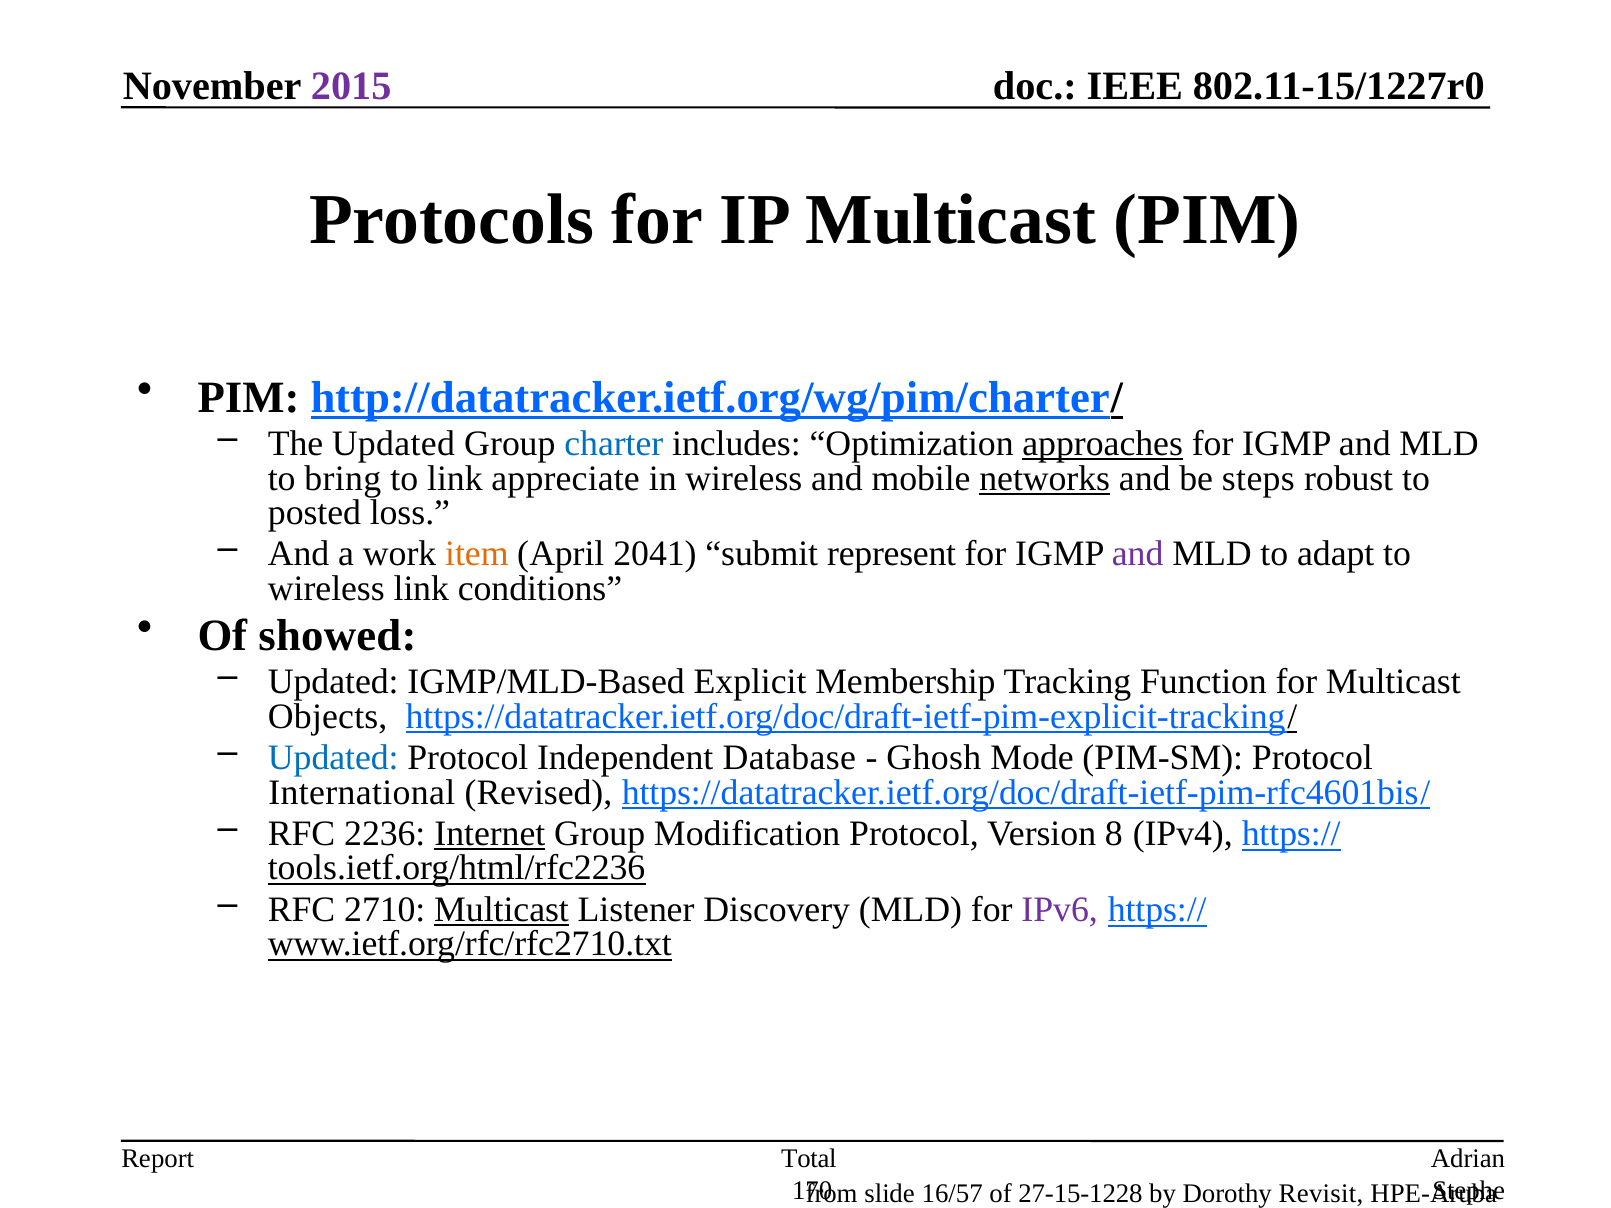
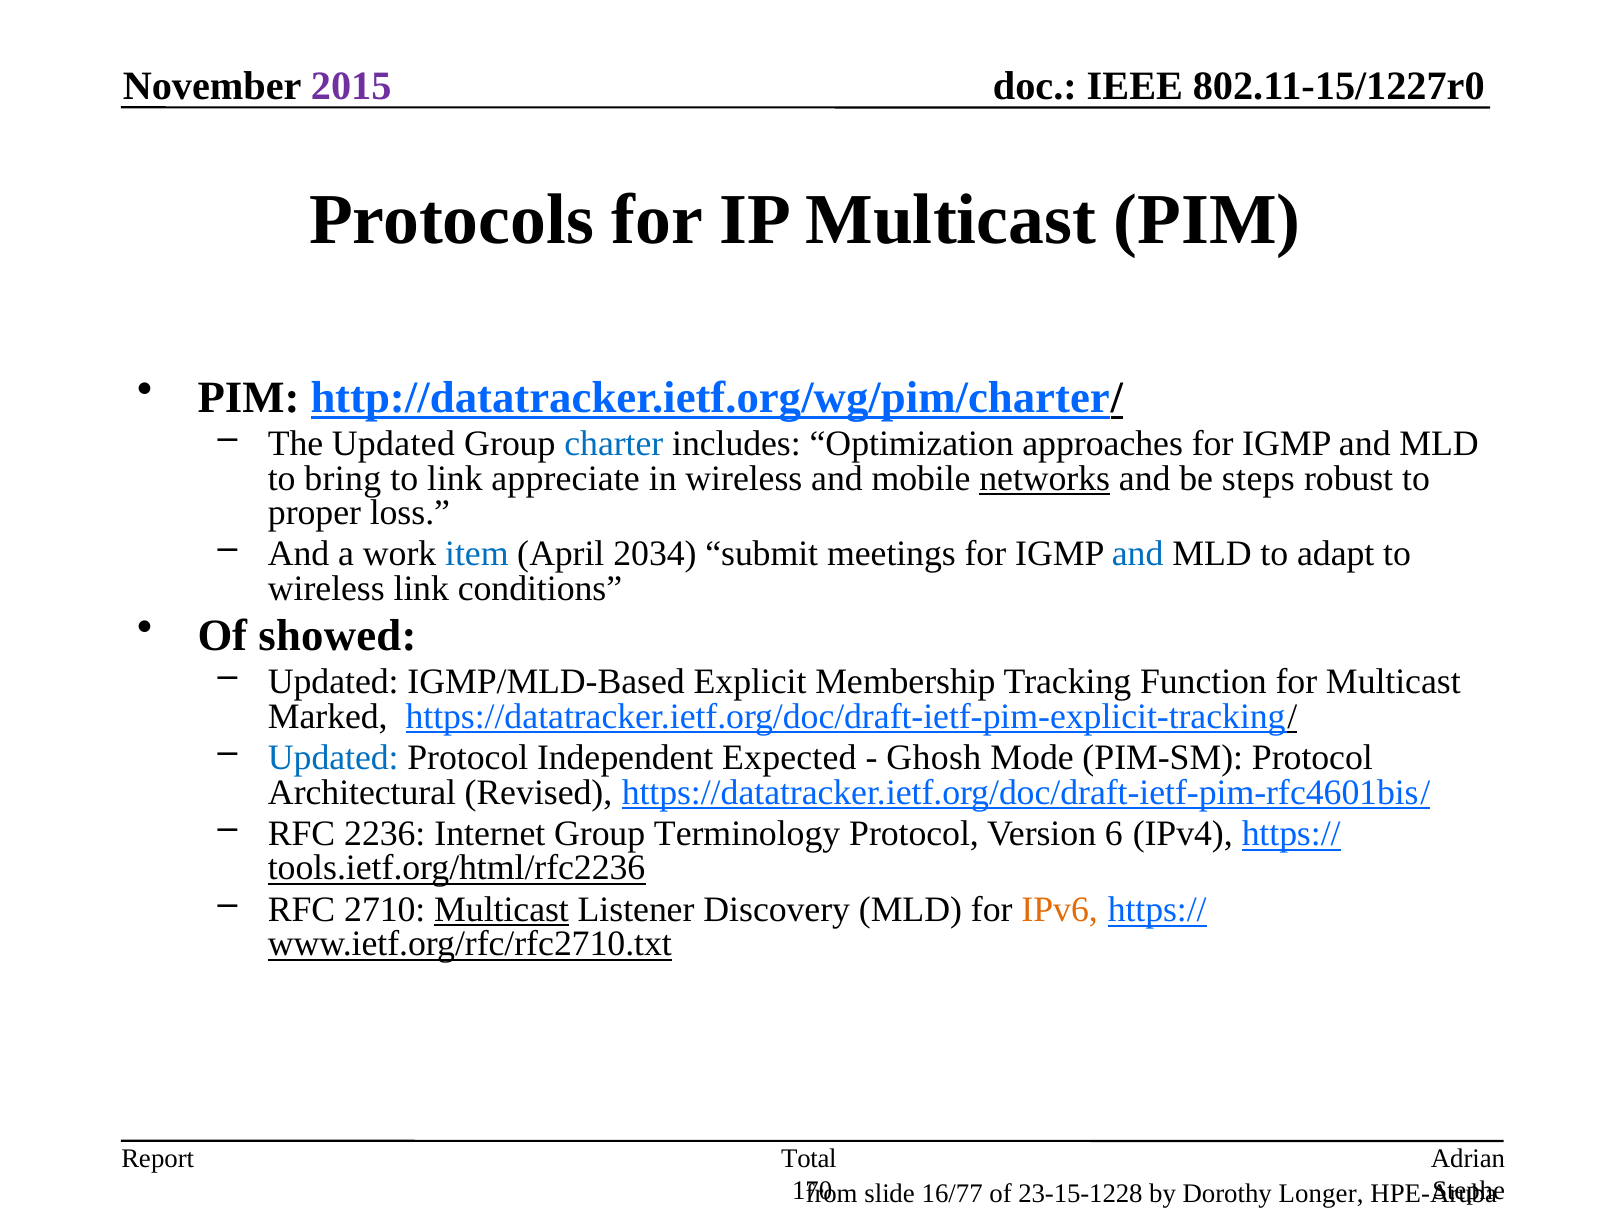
approaches underline: present -> none (1103, 444)
posted: posted -> proper (315, 513)
item colour: orange -> blue (477, 554)
2041: 2041 -> 2034 (655, 554)
represent: represent -> meetings (892, 554)
and colour: purple -> blue (1138, 554)
Objects: Objects -> Marked (328, 717)
Database: Database -> Expected (789, 758)
International: International -> Architectural (362, 792)
Internet underline: present -> none (490, 834)
Modification: Modification -> Terminology (747, 834)
8: 8 -> 6 (1114, 834)
IPv6 colour: purple -> orange (1060, 910)
16/57: 16/57 -> 16/77 (952, 1194)
27-15-1228: 27-15-1228 -> 23-15-1228 (1080, 1194)
Revisit: Revisit -> Longer (1321, 1194)
